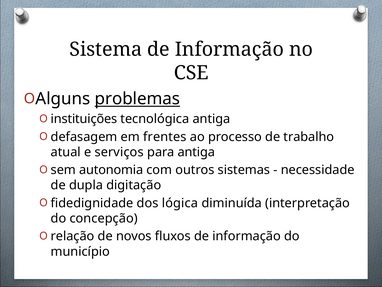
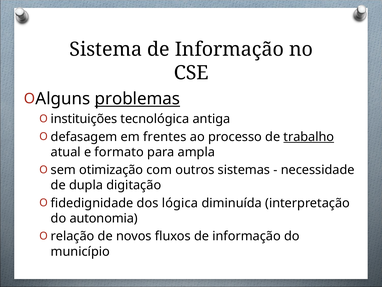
trabalho underline: none -> present (309, 137)
serviços: serviços -> formato (119, 152)
para antiga: antiga -> ampla (196, 152)
autonomia: autonomia -> otimização (111, 170)
concepção: concepção -> autonomia (104, 218)
